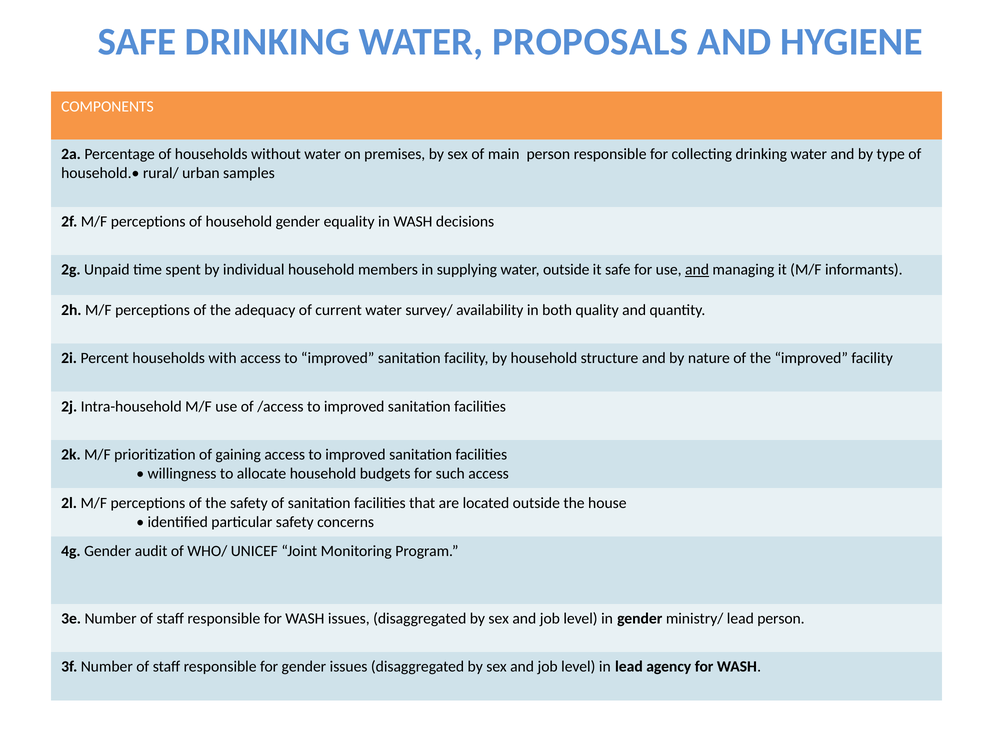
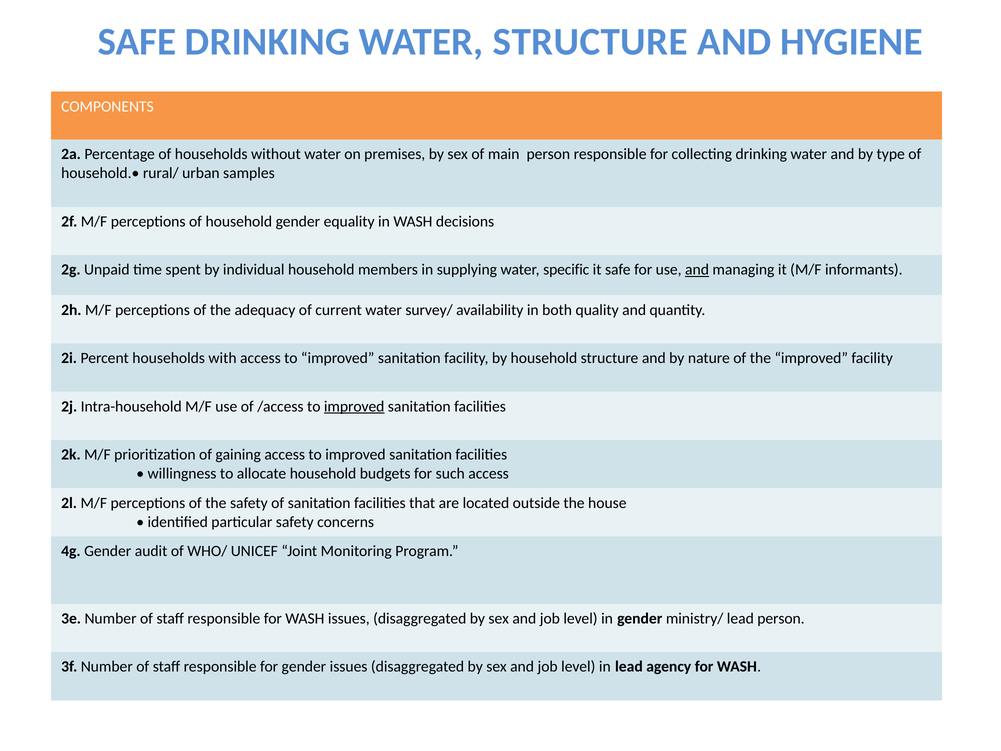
WATER PROPOSALS: PROPOSALS -> STRUCTURE (590, 42)
water outside: outside -> specific (566, 270)
improved underline: none -> present (354, 406)
